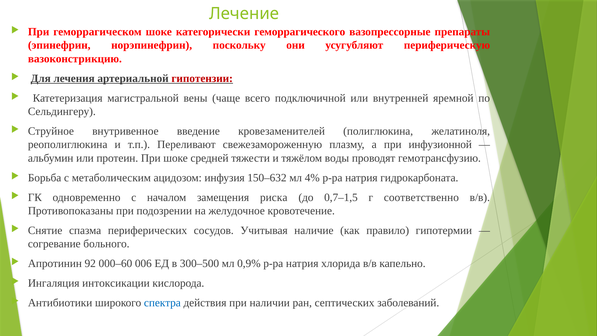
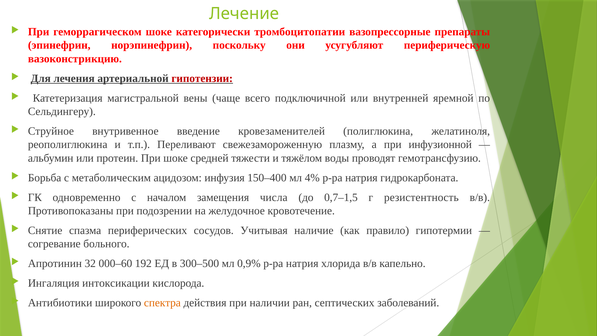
геморрагического: геморрагического -> тромбоцитопатии (300, 32)
150–632: 150–632 -> 150–400 (267, 178)
риска: риска -> числа (274, 197)
соответственно: соответственно -> резистентность (421, 197)
92: 92 -> 32 (90, 263)
006: 006 -> 192 (143, 263)
спектра colour: blue -> orange (162, 303)
